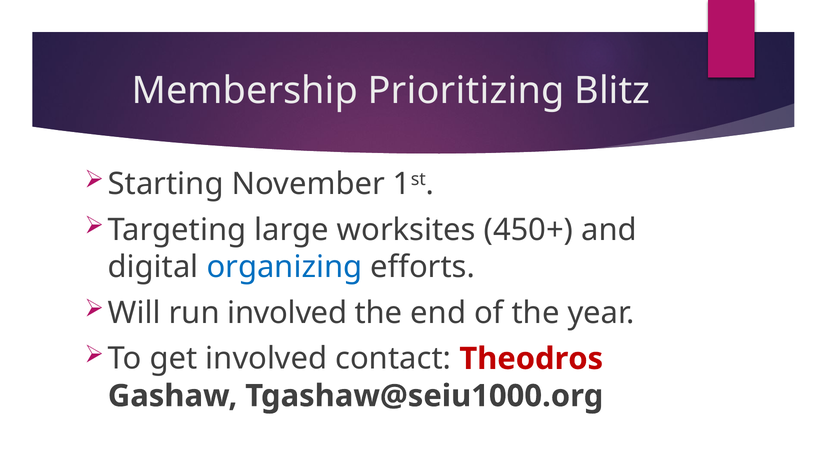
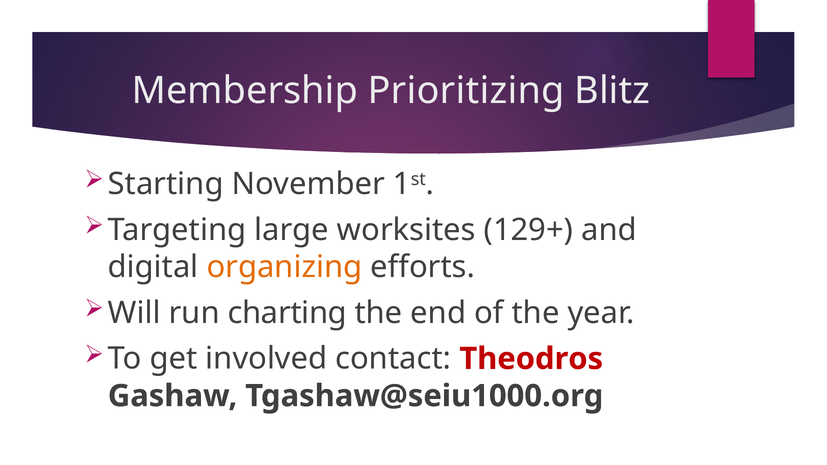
450+: 450+ -> 129+ (529, 230)
organizing colour: blue -> orange (284, 267)
run involved: involved -> charting (287, 313)
